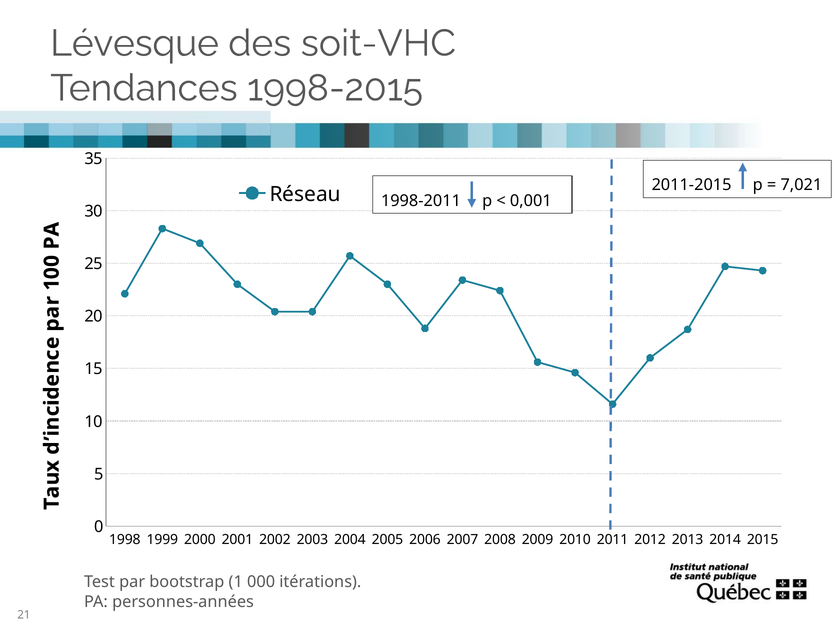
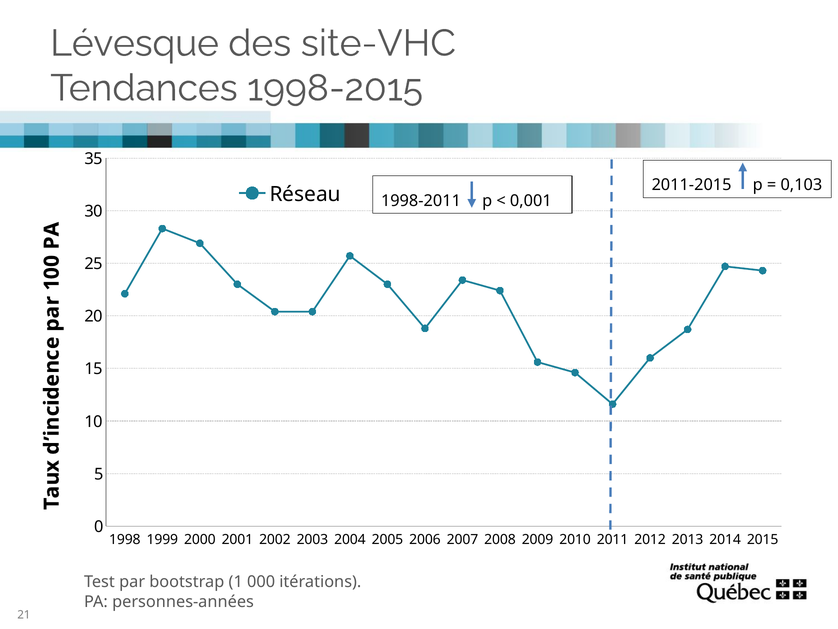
soit-VHC: soit-VHC -> site-VHC (378, 43)
7,021: 7,021 -> 0,103 (801, 185)
